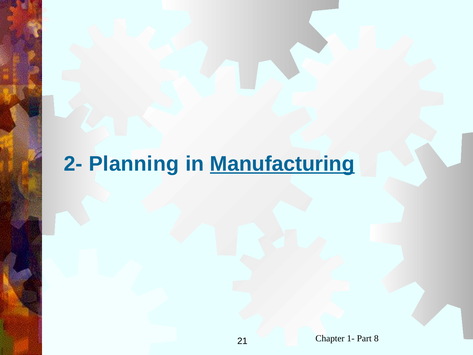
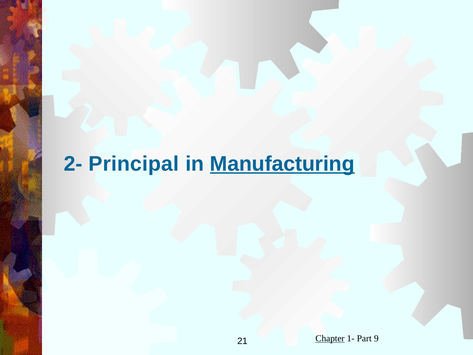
Planning: Planning -> Principal (134, 164)
Chapter underline: none -> present (330, 338)
8: 8 -> 9 (376, 338)
